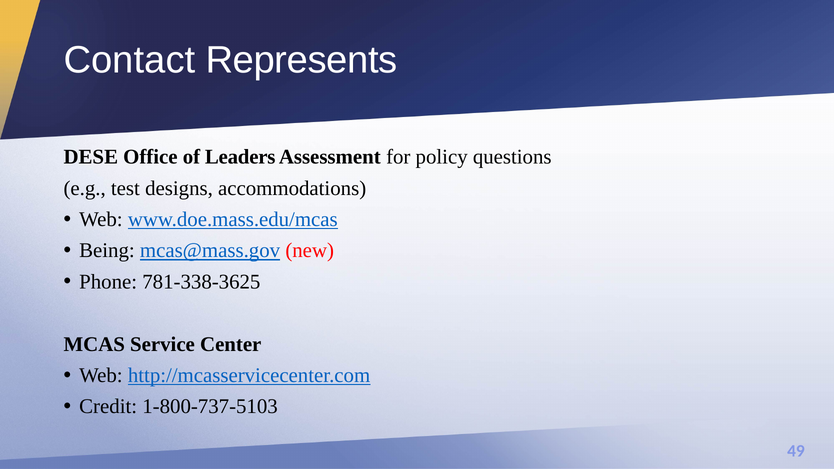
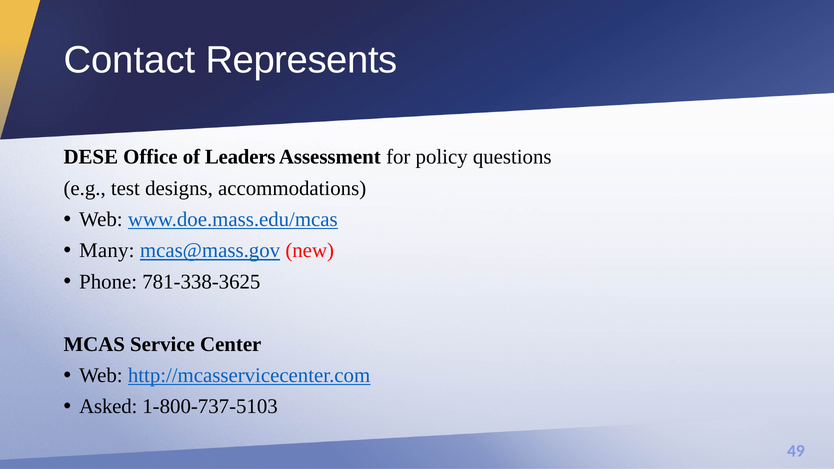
Being: Being -> Many (107, 251)
Credit: Credit -> Asked (108, 407)
